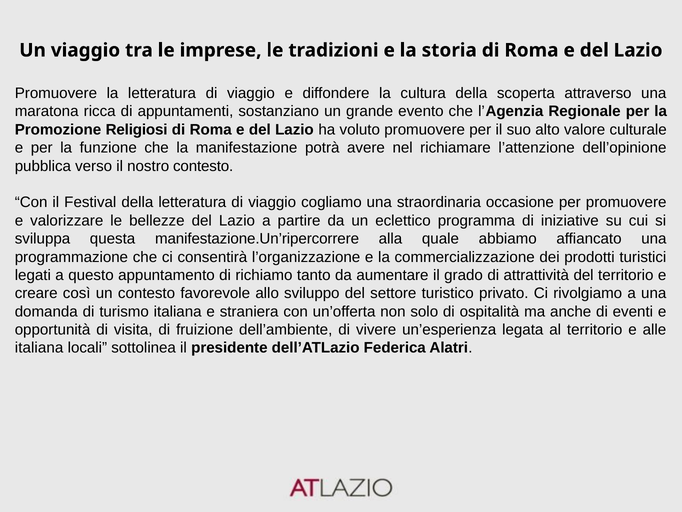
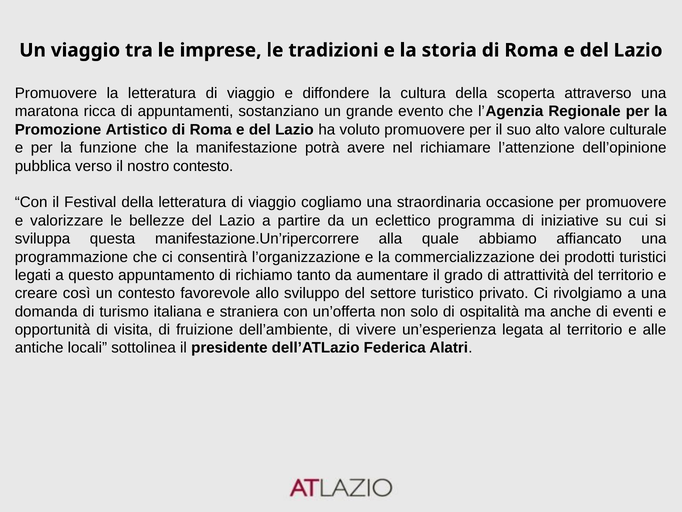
Religiosi: Religiosi -> Artistico (137, 130)
italiana: italiana -> antiche (39, 348)
